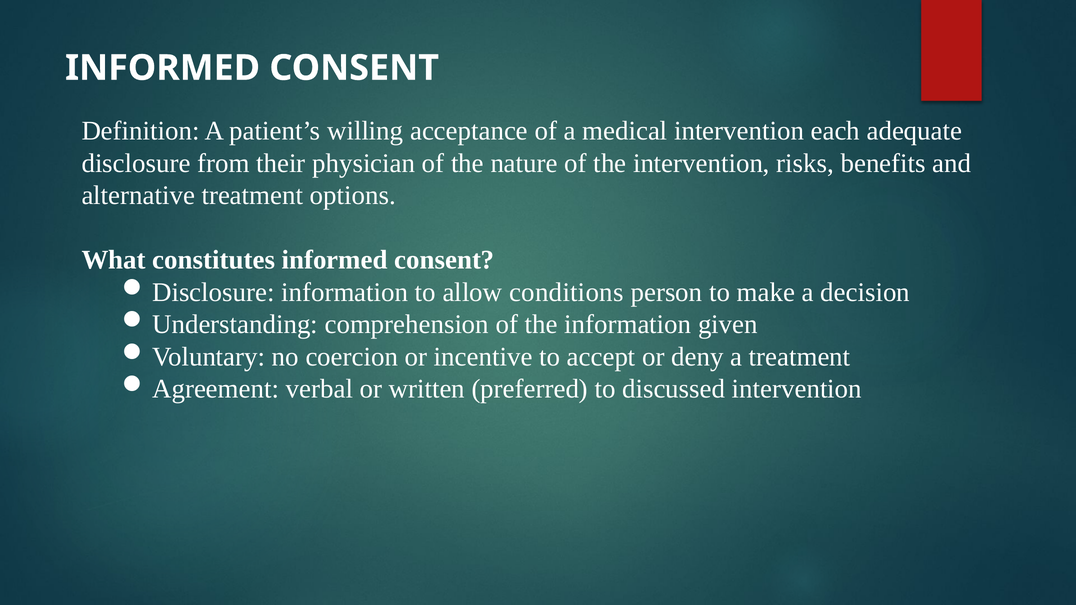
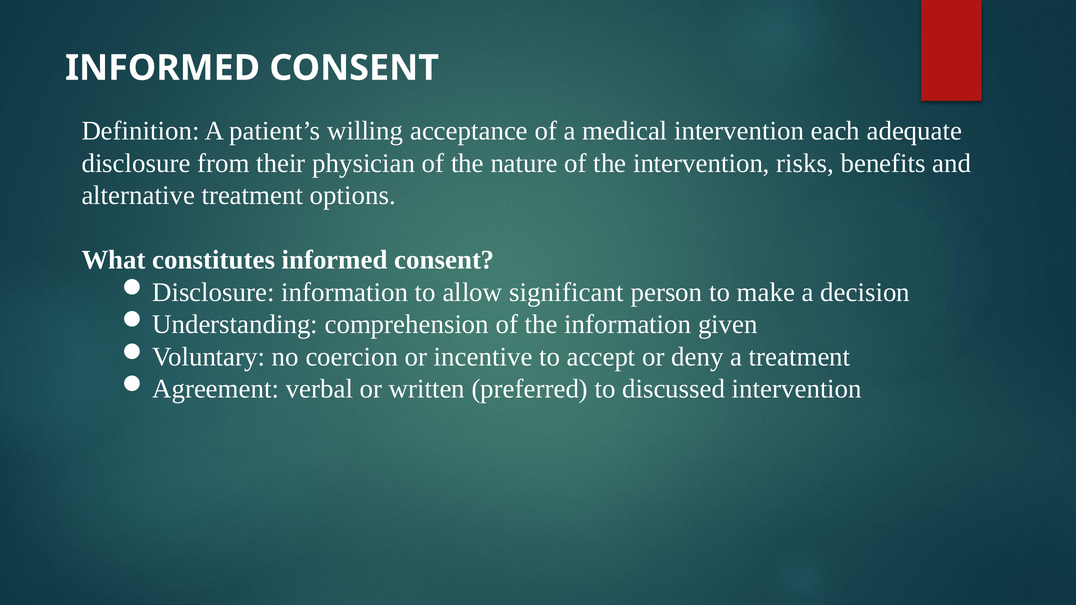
conditions: conditions -> significant (566, 292)
